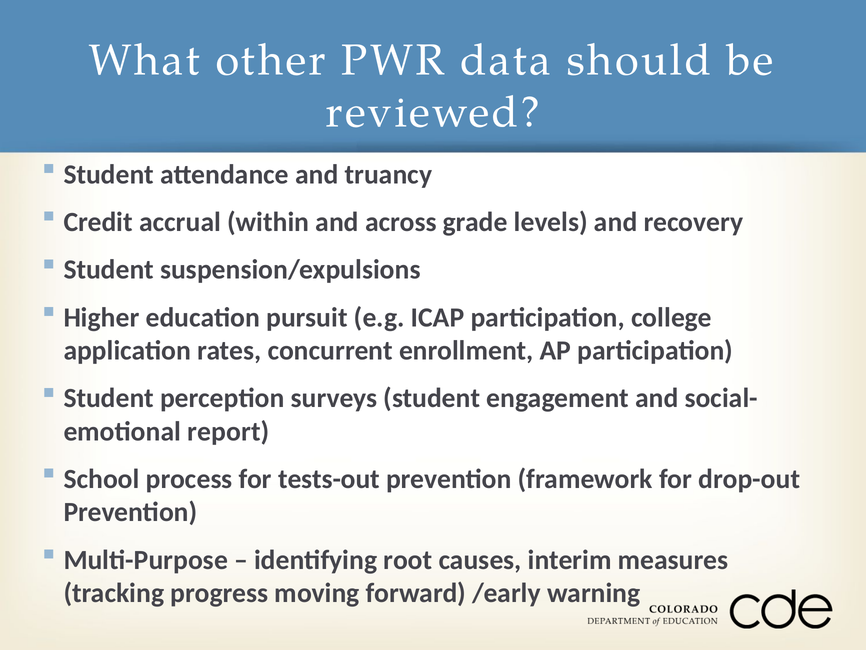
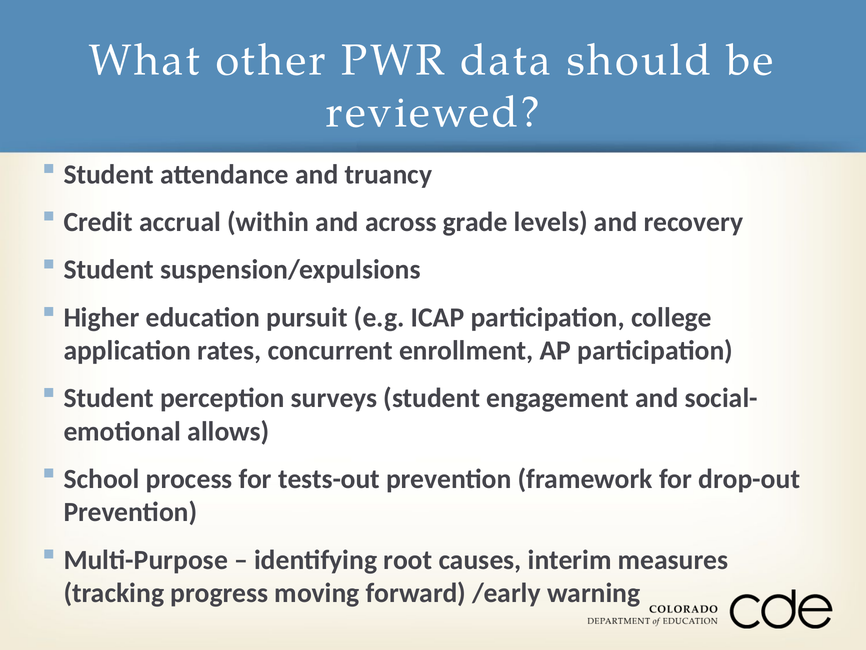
report: report -> allows (228, 431)
